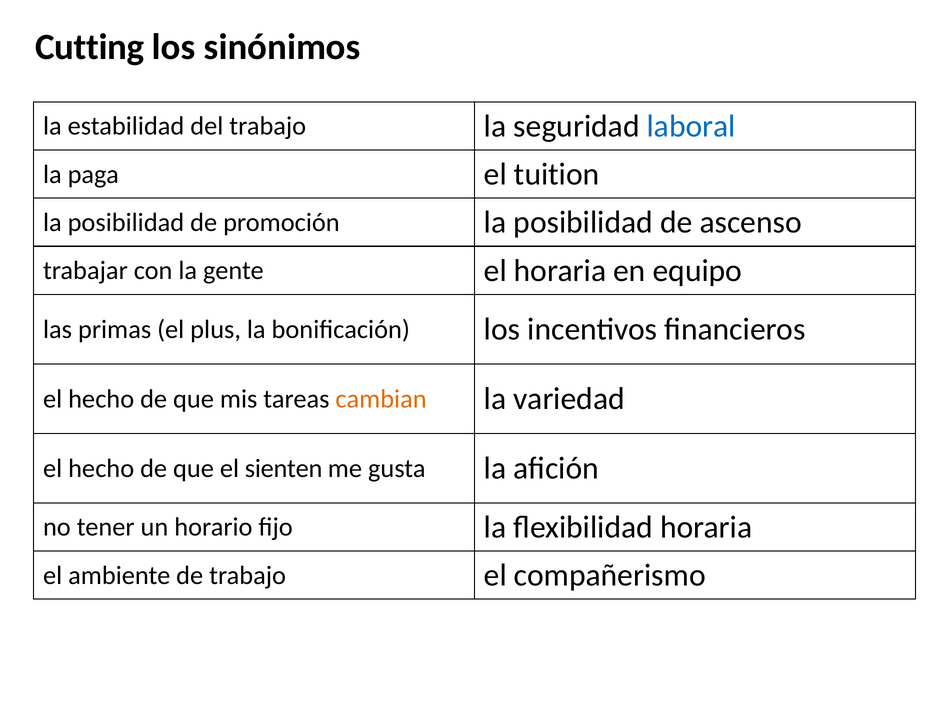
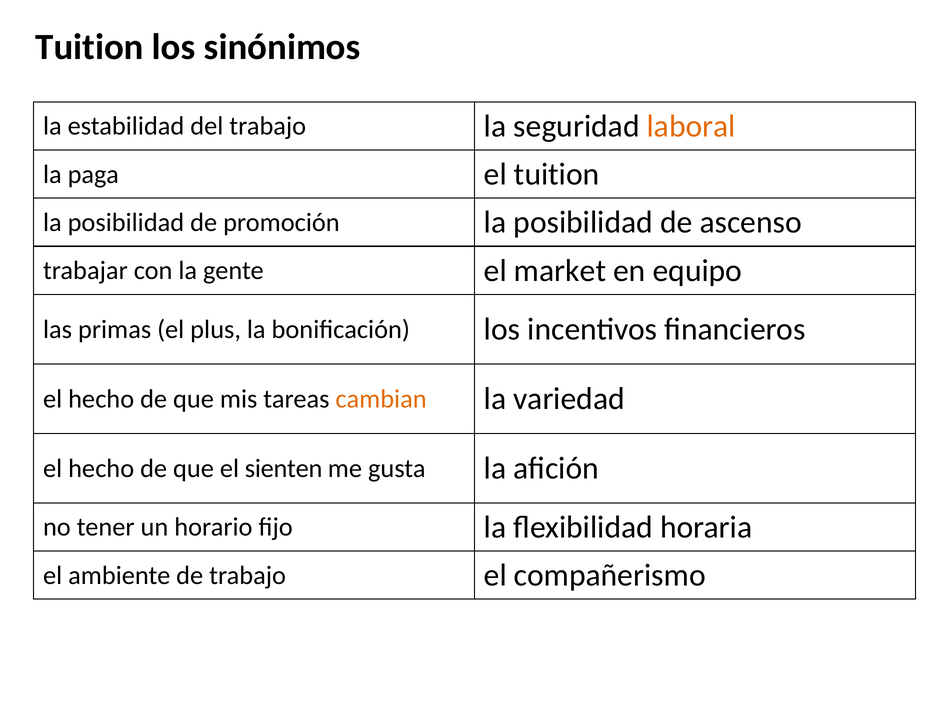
Cutting: Cutting -> Tuition (90, 47)
laboral colour: blue -> orange (691, 126)
el horaria: horaria -> market (560, 270)
